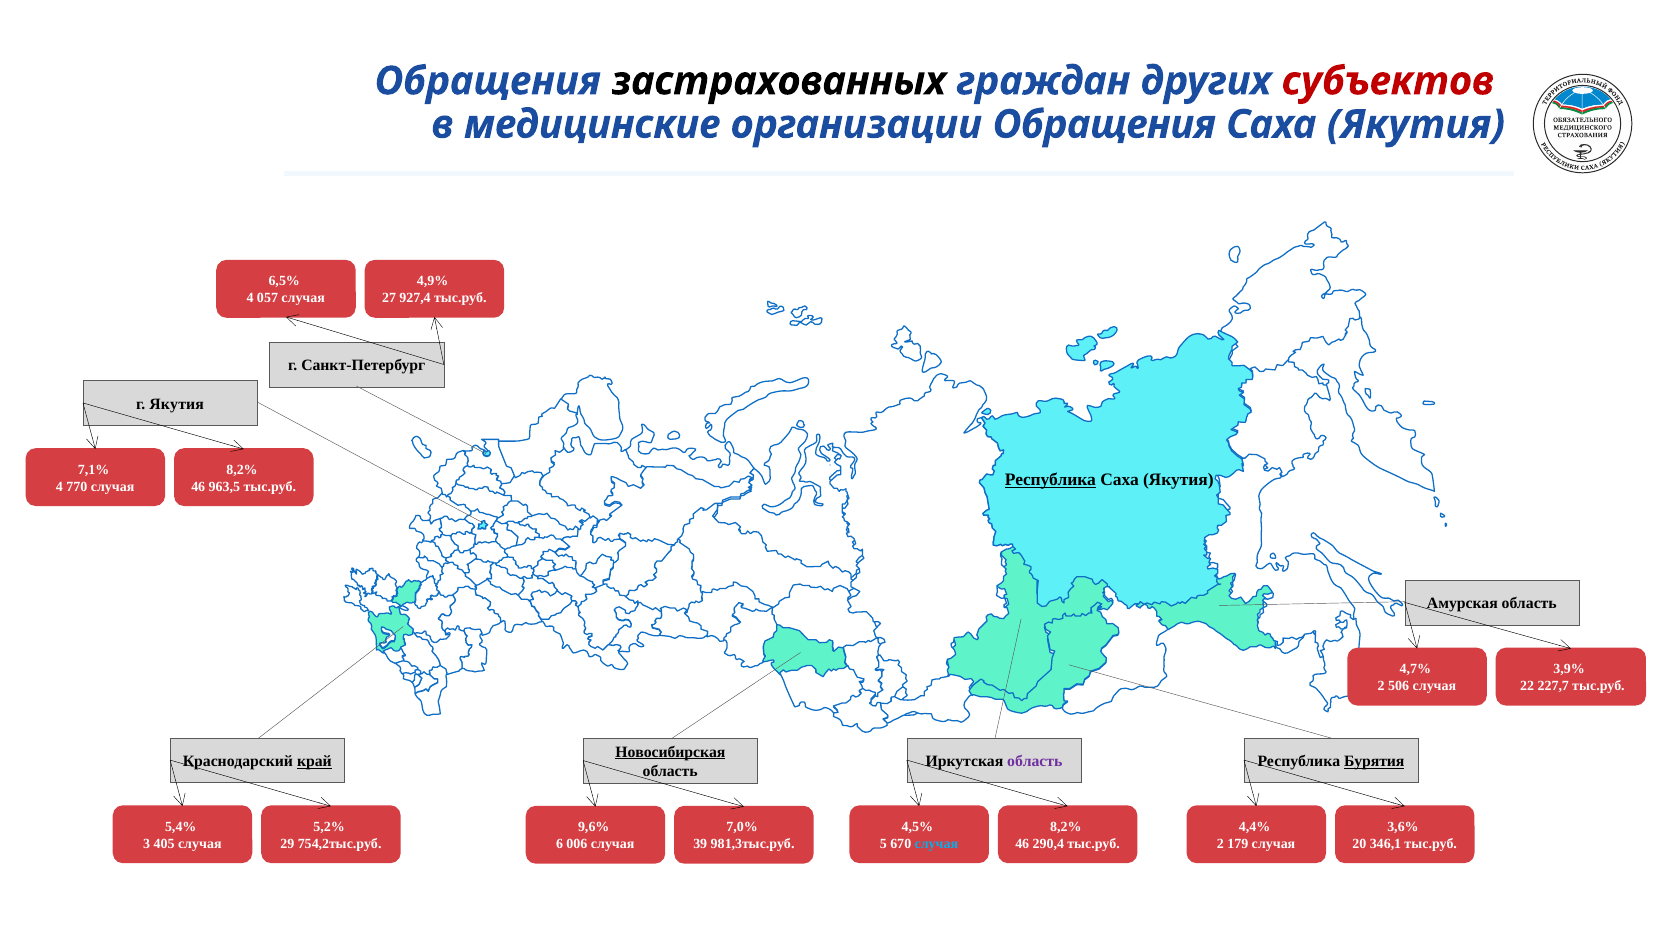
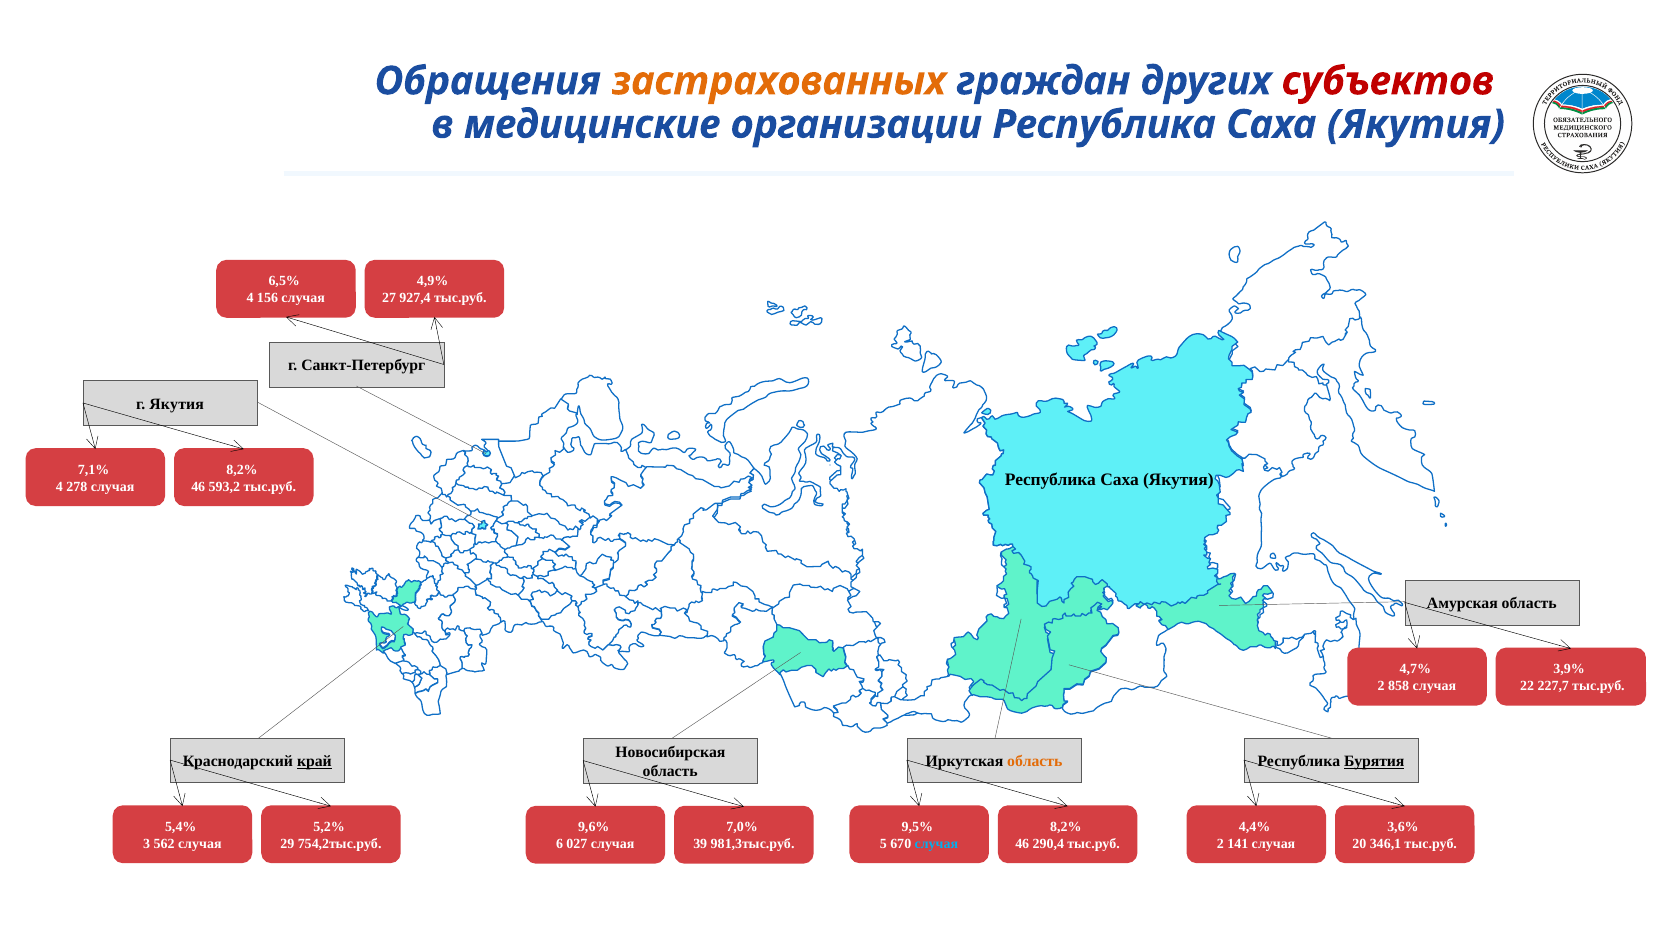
застрахованных colour: black -> orange (779, 81)
организации Обращения: Обращения -> Республика (1104, 125)
057: 057 -> 156 (268, 298)
Республика underline: present -> none (1050, 480)
770: 770 -> 278 (77, 486)
963,5: 963,5 -> 593,2 (224, 486)
506: 506 -> 858 (1399, 686)
Новосибирская underline: present -> none (670, 752)
область colour: purple -> orange (1035, 761)
4,5%: 4,5% -> 9,5% (917, 827)
405: 405 -> 562 (164, 843)
179: 179 -> 141 (1238, 843)
006: 006 -> 027 (577, 844)
